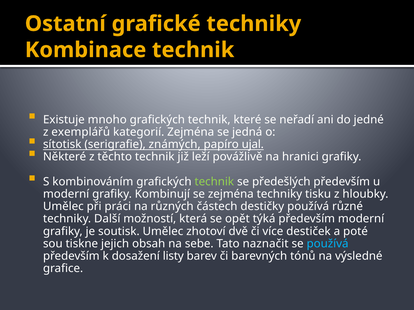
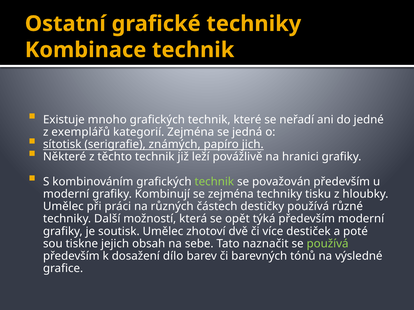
ujal: ujal -> jich (253, 145)
předešlých: předešlých -> považován (281, 182)
používá colour: light blue -> light green (328, 244)
listy: listy -> dílo (173, 256)
